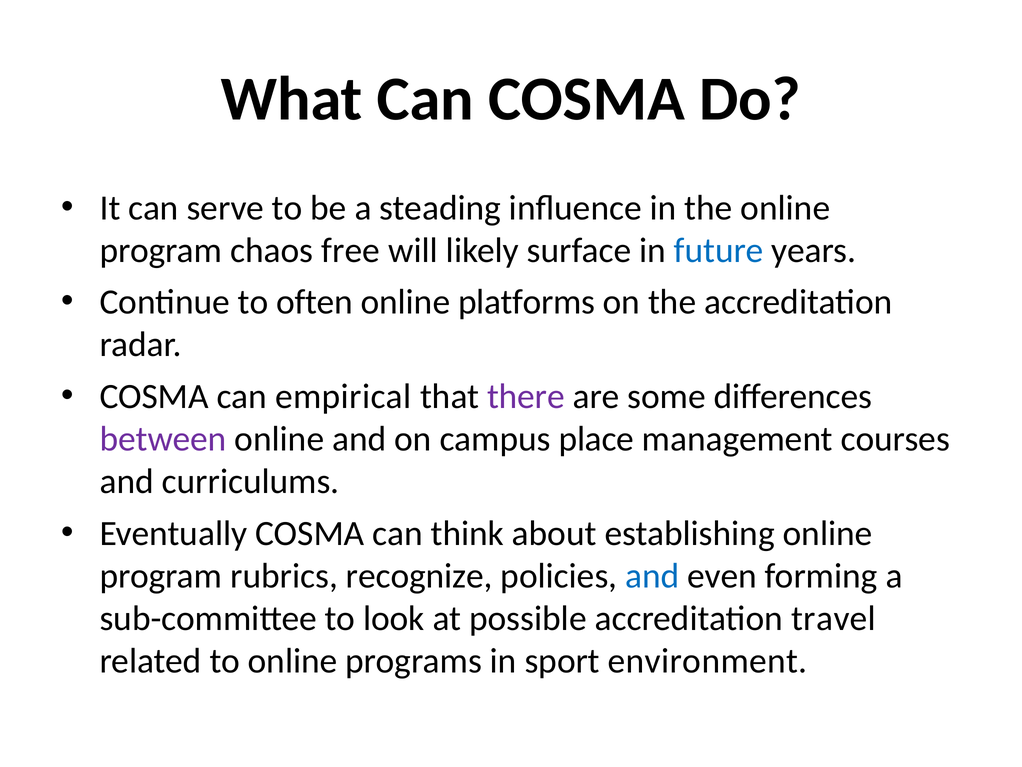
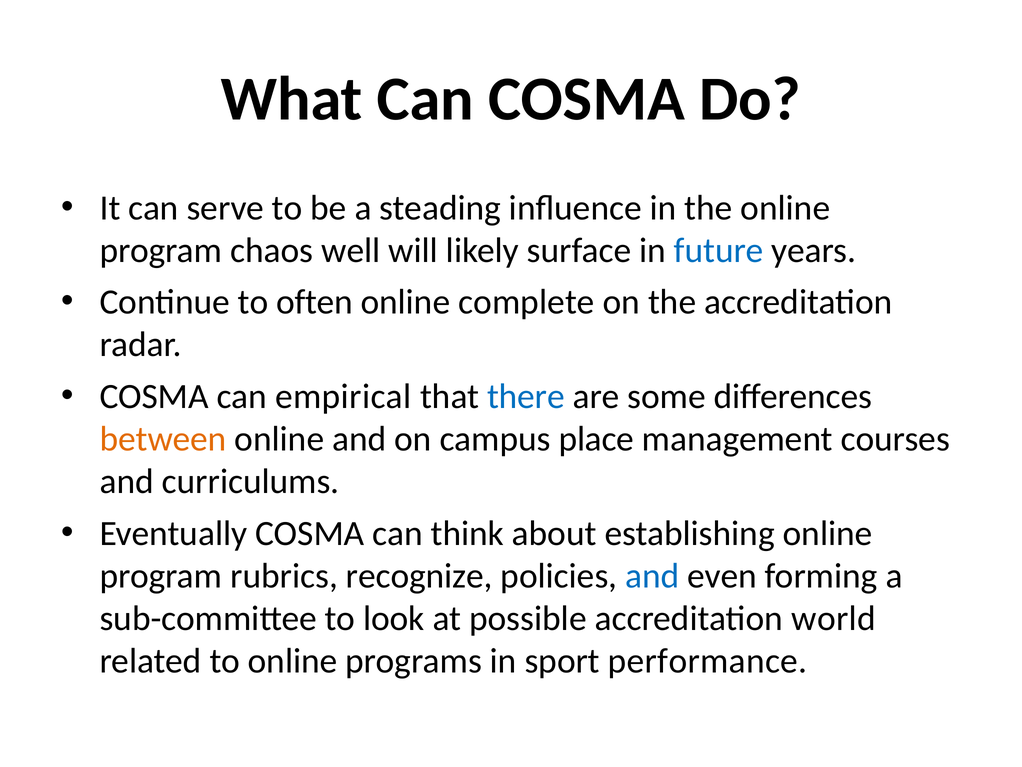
free: free -> well (351, 250)
platforms: platforms -> complete (526, 302)
there colour: purple -> blue (526, 396)
between colour: purple -> orange (163, 439)
travel: travel -> world (834, 618)
environment: environment -> performance (708, 661)
